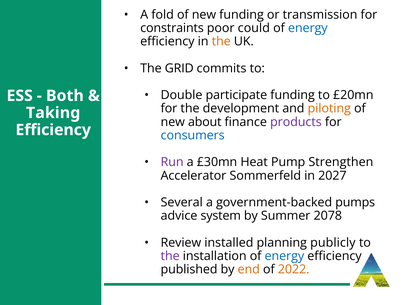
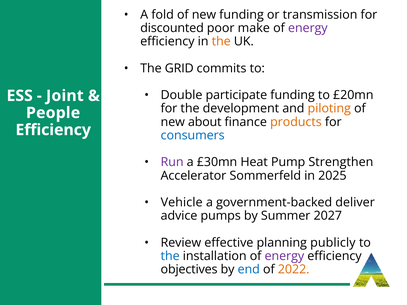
constraints: constraints -> discounted (172, 28)
could: could -> make (254, 28)
energy colour: blue -> purple (308, 28)
Both: Both -> Joint (65, 96)
Taking: Taking -> People (53, 113)
products colour: purple -> orange (296, 122)
2027: 2027 -> 2025 (332, 176)
Several: Several -> Vehicle (182, 203)
pumps: pumps -> deliver (355, 203)
system: system -> pumps (221, 216)
2078: 2078 -> 2027 (328, 216)
installed: installed -> effective (229, 243)
the colour: purple -> blue (170, 256)
energy colour: blue -> purple (284, 256)
published: published -> objectives (189, 270)
end colour: orange -> blue (249, 270)
